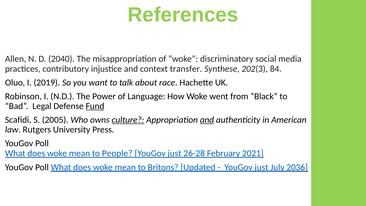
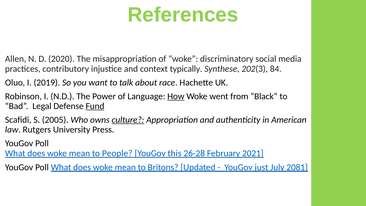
2040: 2040 -> 2020 (61, 59)
transfer: transfer -> typically (186, 69)
How underline: none -> present (176, 96)
and underline: present -> none (207, 120)
just: just -> this (175, 153)
2036: 2036 -> 2081 (297, 167)
